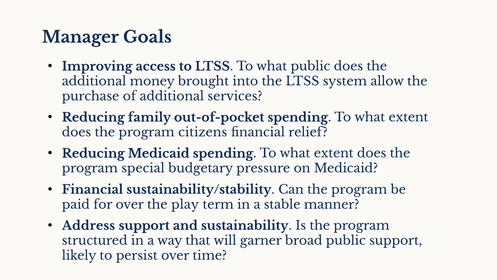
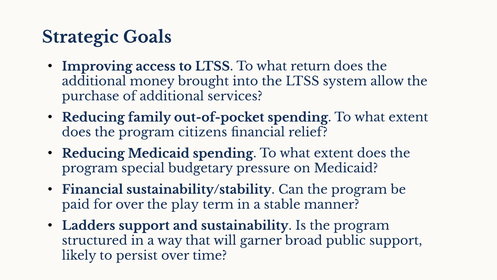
Manager: Manager -> Strategic (80, 37)
what public: public -> return (311, 66)
Address: Address -> Ladders (89, 225)
